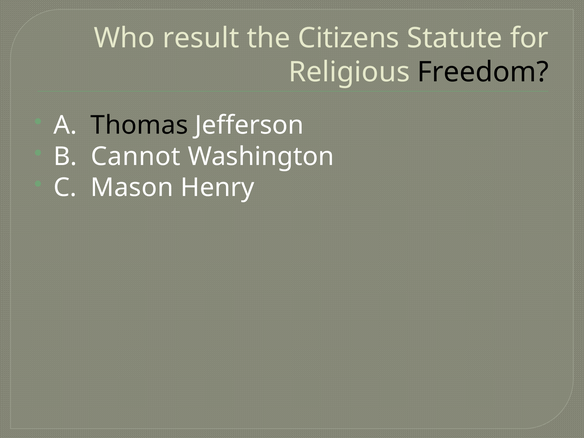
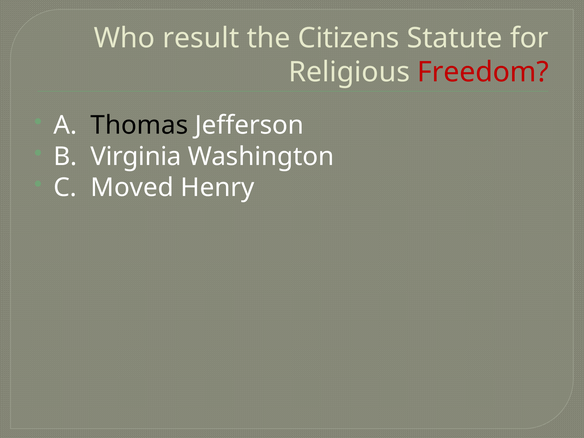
Freedom colour: black -> red (483, 72)
Cannot: Cannot -> Virginia (136, 157)
Mason: Mason -> Moved (132, 188)
